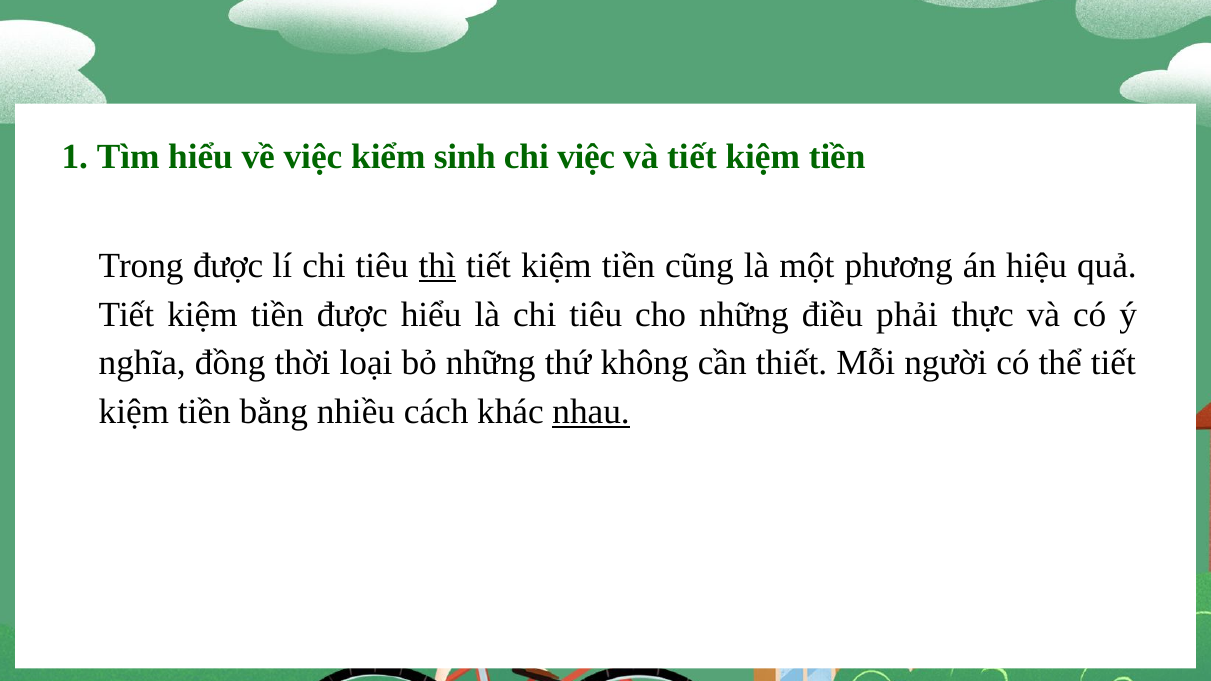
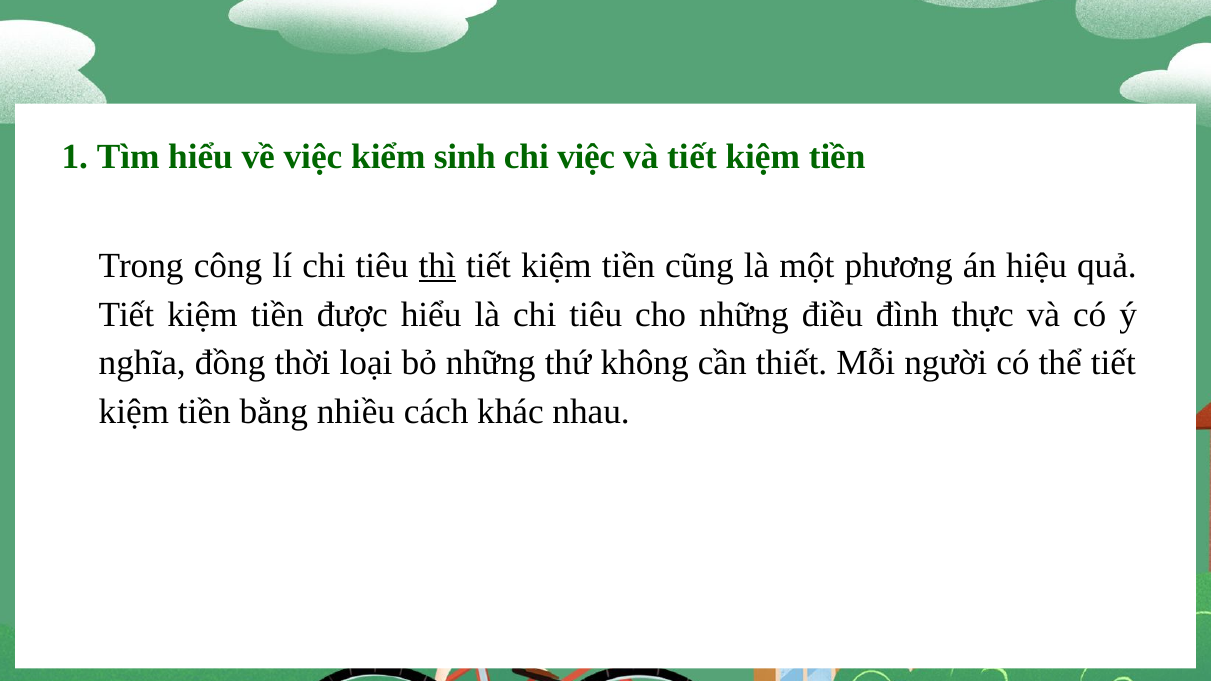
Trong được: được -> công (228, 266)
phải: phải -> đình (907, 315)
nhau underline: present -> none (591, 412)
